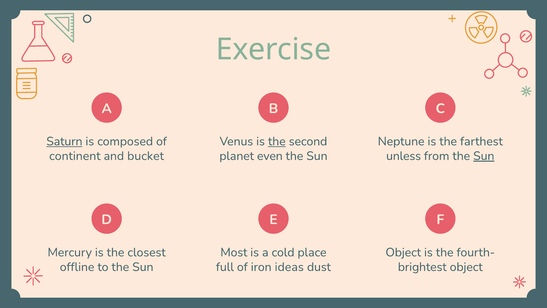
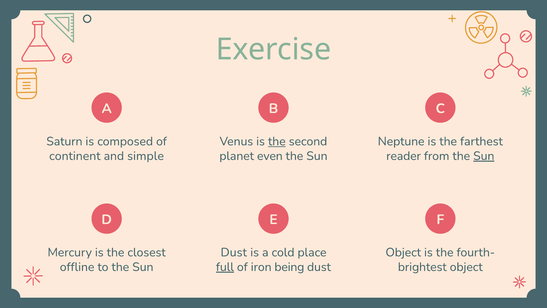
Saturn underline: present -> none (64, 141)
bucket: bucket -> simple (146, 156)
unless: unless -> reader (404, 156)
Most: Most -> Dust (234, 252)
full underline: none -> present (225, 267)
ideas: ideas -> being (289, 267)
